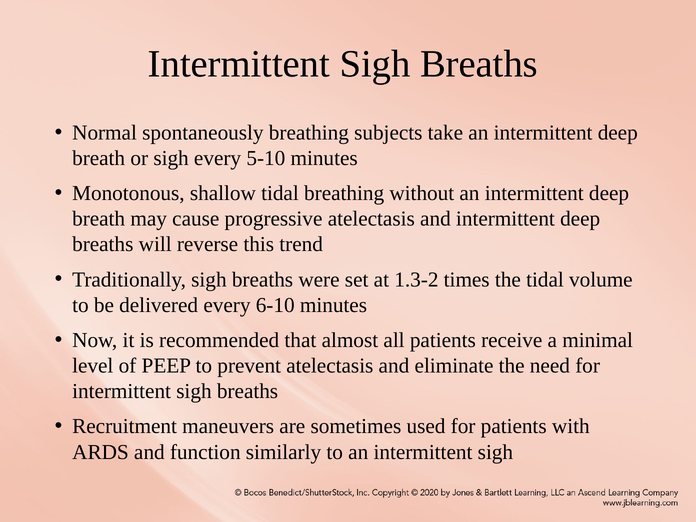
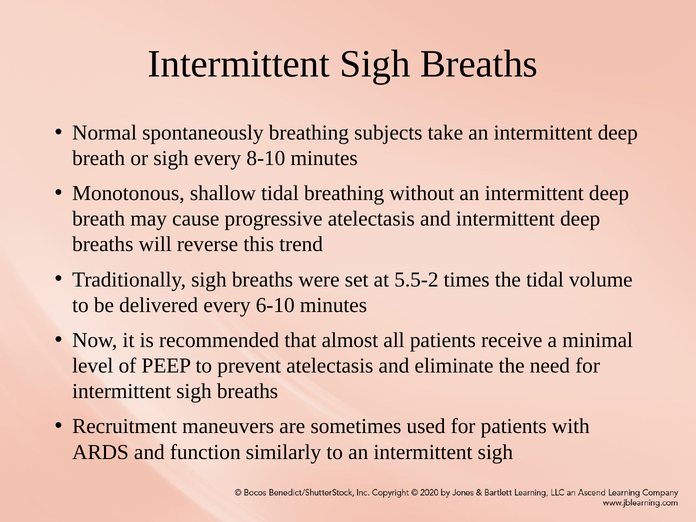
5-10: 5-10 -> 8-10 (266, 158)
1.3-2: 1.3-2 -> 5.5-2 (416, 280)
